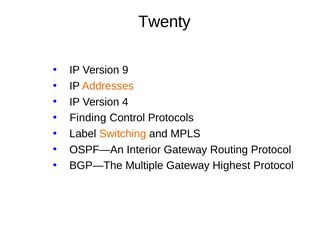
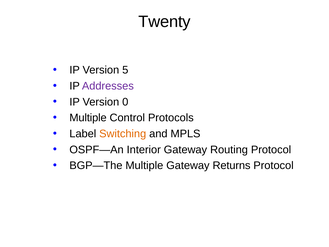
9: 9 -> 5 (125, 70)
Addresses colour: orange -> purple (108, 86)
4: 4 -> 0 (125, 102)
Finding: Finding -> Multiple (88, 118)
Highest: Highest -> Returns (232, 165)
